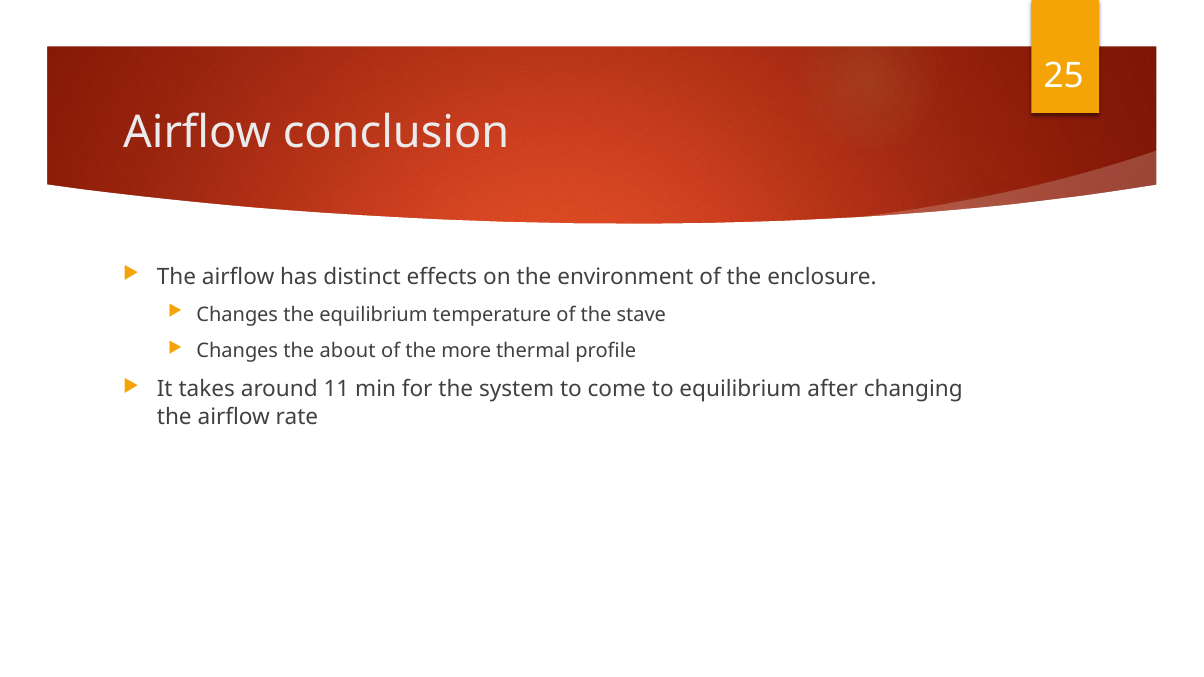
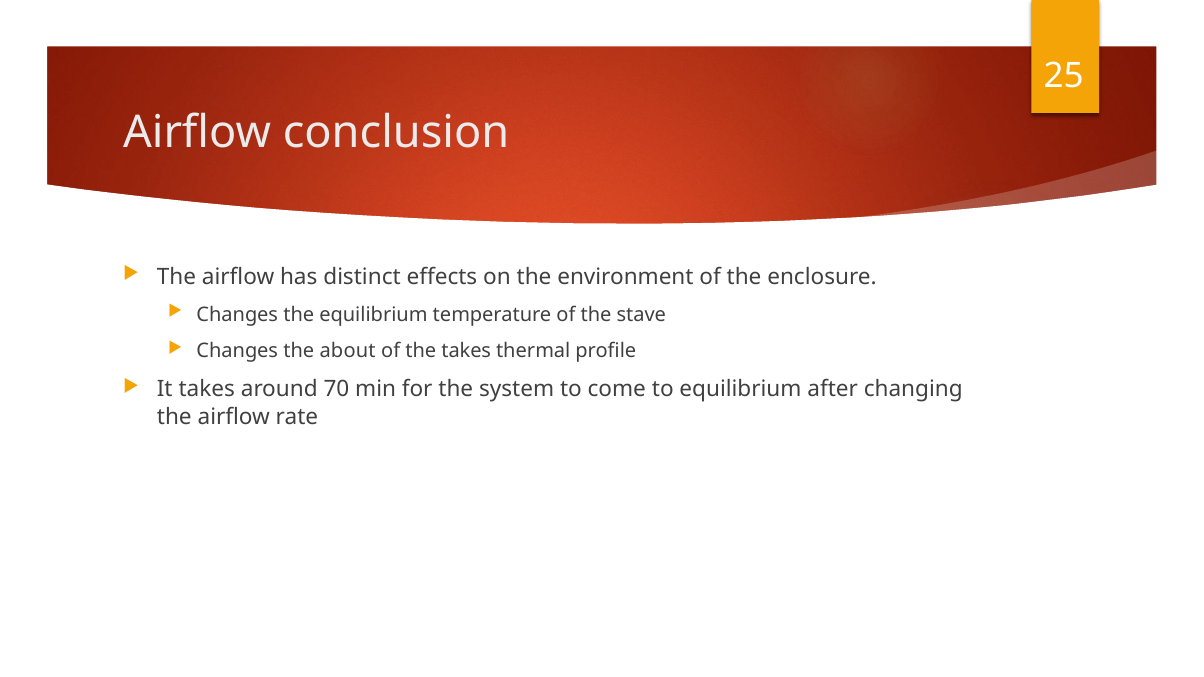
the more: more -> takes (466, 351)
11: 11 -> 70 (336, 390)
